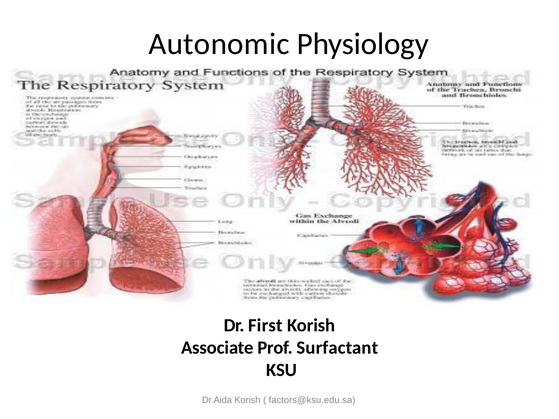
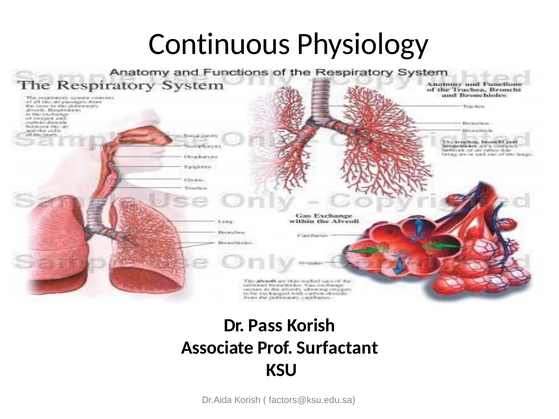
Autonomic: Autonomic -> Continuous (219, 44)
First: First -> Pass (265, 325)
